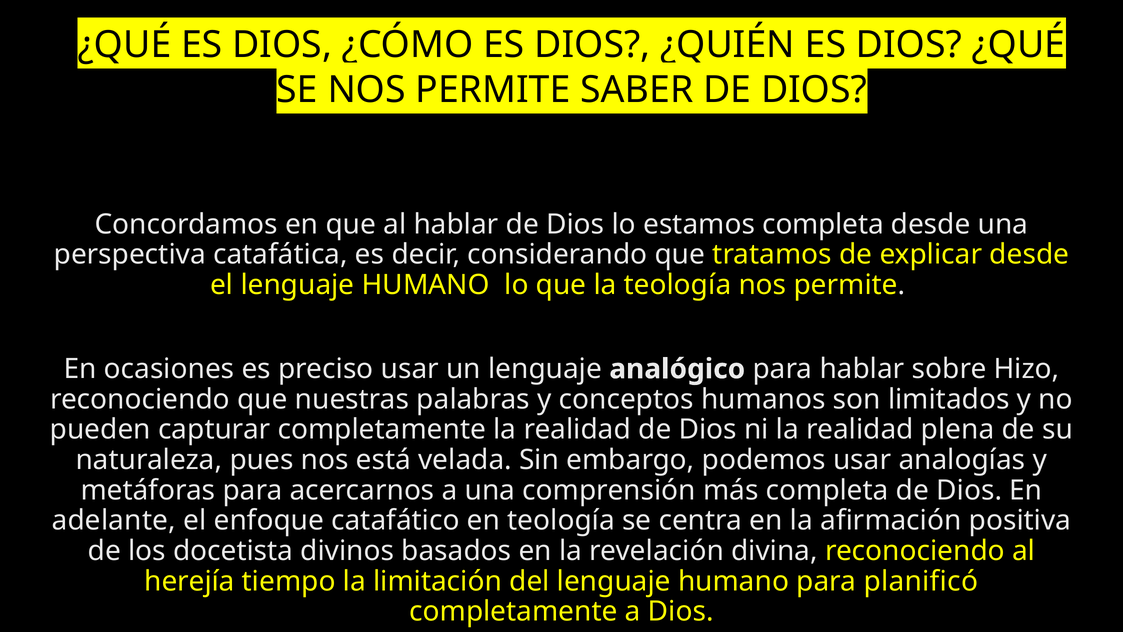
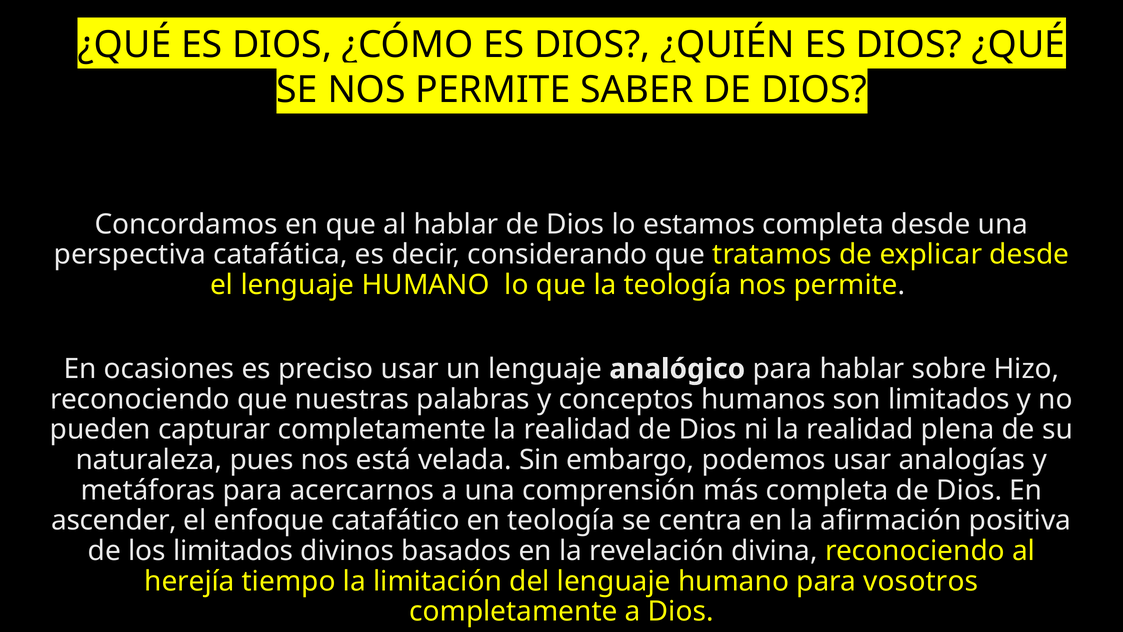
adelante: adelante -> ascender (114, 520)
los docetista: docetista -> limitados (233, 551)
planificó: planificó -> vosotros (921, 581)
